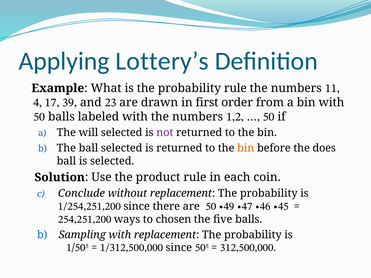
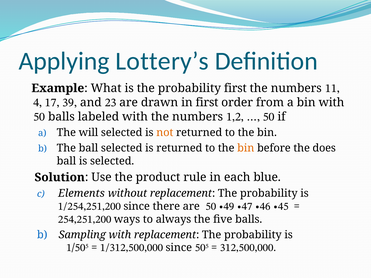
probability rule: rule -> first (235, 88)
not colour: purple -> orange (165, 133)
coin: coin -> blue (267, 177)
Conclude: Conclude -> Elements (81, 193)
chosen: chosen -> always (173, 219)
